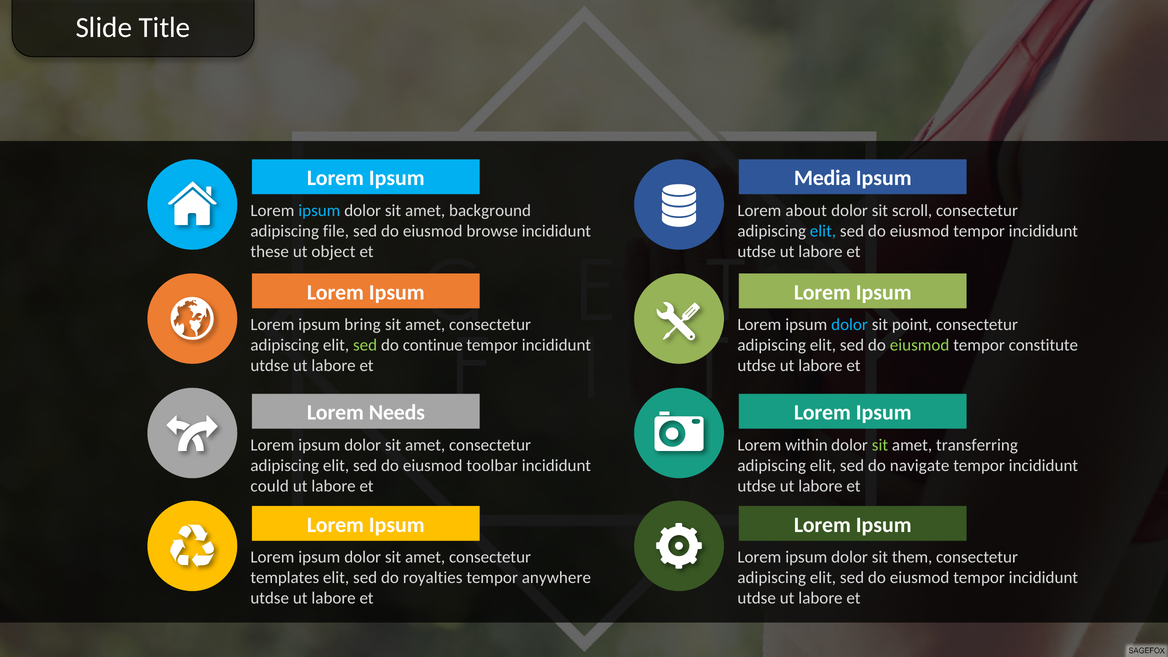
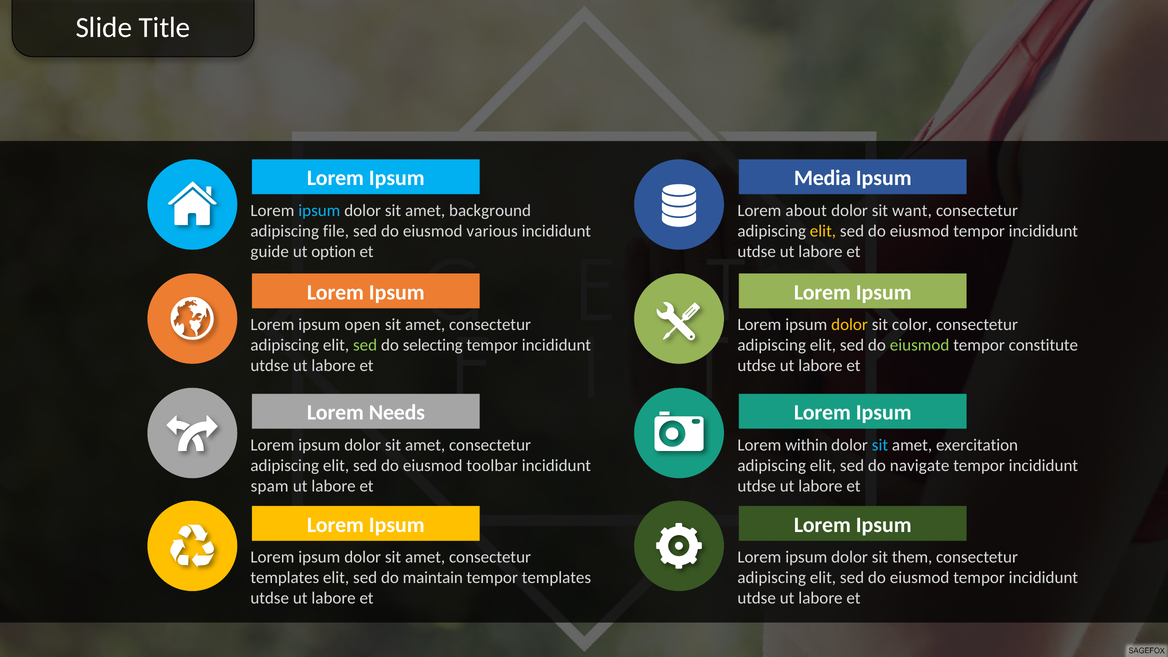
scroll: scroll -> want (912, 210)
browse: browse -> various (492, 231)
elit colour: light blue -> yellow (823, 231)
these: these -> guide (270, 251)
object: object -> option (334, 251)
bring: bring -> open (363, 325)
dolor colour: light blue -> yellow (850, 325)
point: point -> color (912, 325)
continue: continue -> selecting (433, 345)
sit colour: light green -> light blue (880, 445)
transferring: transferring -> exercitation (977, 445)
could: could -> spam (270, 486)
royalties: royalties -> maintain (433, 578)
tempor anywhere: anywhere -> templates (556, 578)
